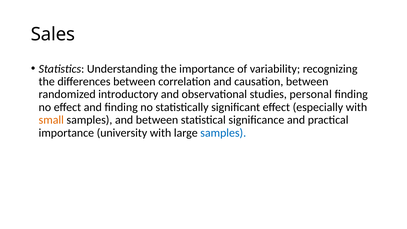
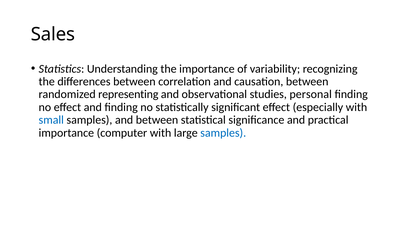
introductory: introductory -> representing (128, 94)
small colour: orange -> blue (51, 120)
university: university -> computer (122, 133)
